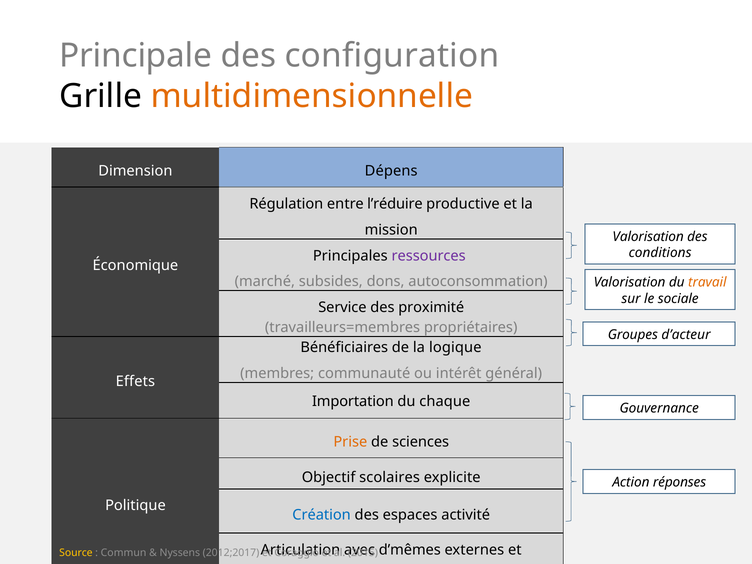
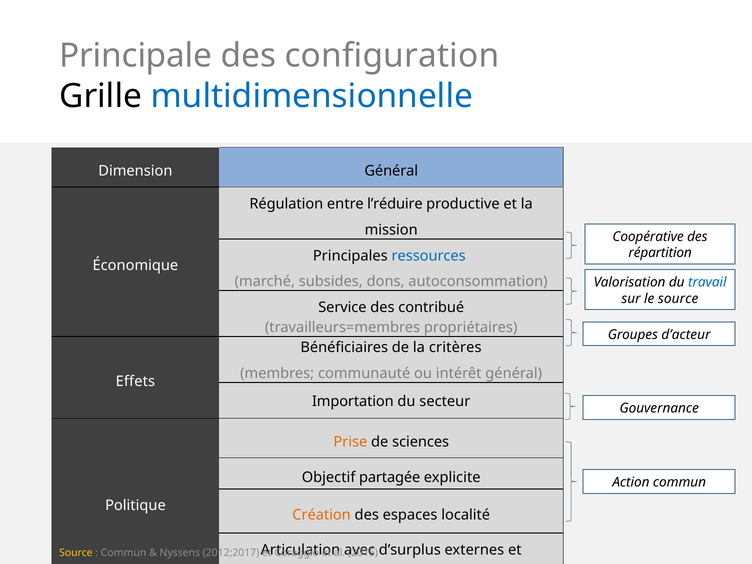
multidimensionnelle colour: orange -> blue (312, 96)
Dimension Dépens: Dépens -> Général (391, 171)
Valorisation: Valorisation -> Coopérative (648, 237)
conditions: conditions -> répartition (660, 253)
ressources colour: purple -> blue (429, 256)
travail colour: orange -> blue (707, 282)
le sociale: sociale -> source (678, 299)
proximité: proximité -> contribué (431, 307)
logique: logique -> critères (455, 347)
chaque: chaque -> secteur (445, 401)
scolaires: scolaires -> partagée (390, 477)
Action réponses: réponses -> commun (680, 482)
Création colour: blue -> orange (322, 515)
activité: activité -> localité (466, 515)
d’mêmes: d’mêmes -> d’surplus (410, 550)
